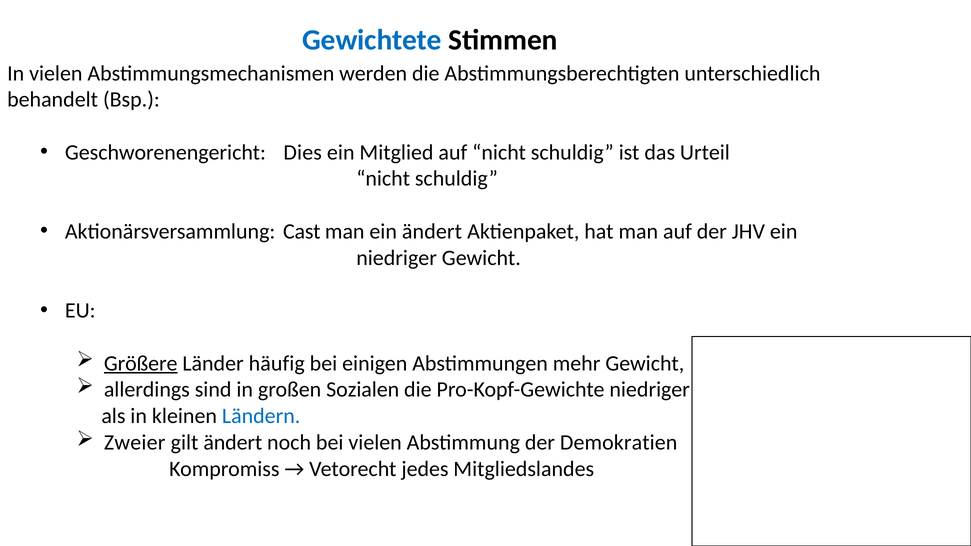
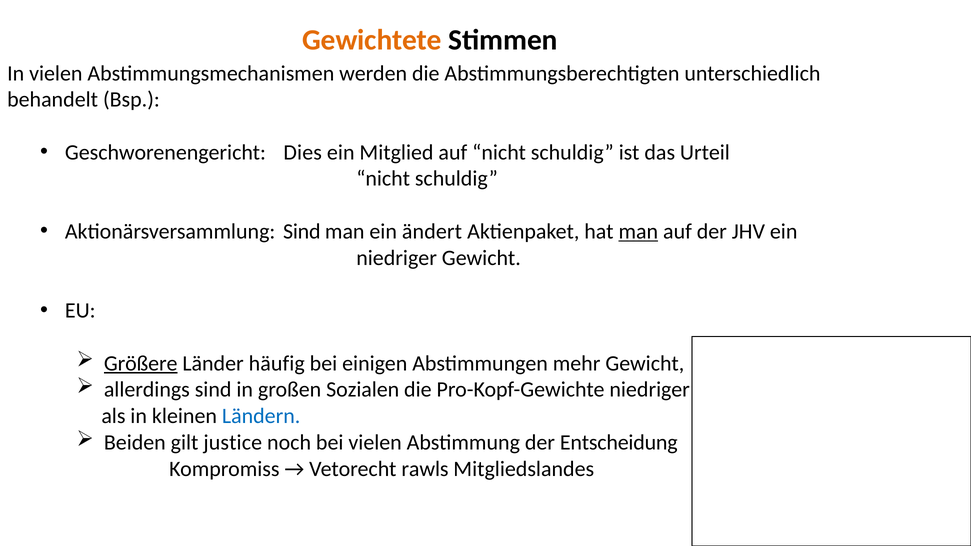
Gewichtete colour: blue -> orange (372, 40)
Aktionärsversammlung Cast: Cast -> Sind (302, 232)
man underline: none -> present (638, 232)
Zweier: Zweier -> Beiden (135, 443)
gilt ändert: ändert -> justice (233, 443)
Demokratien: Demokratien -> Entscheidung (619, 443)
jedes: jedes -> rawls (425, 469)
